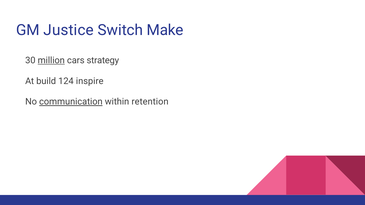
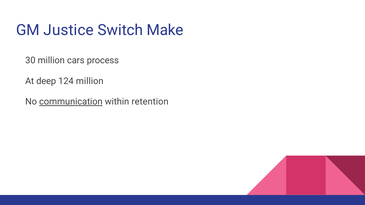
million underline: present -> none (51, 60)
strategy: strategy -> process (103, 60)
build: build -> deep (46, 81)
124 inspire: inspire -> million (90, 81)
